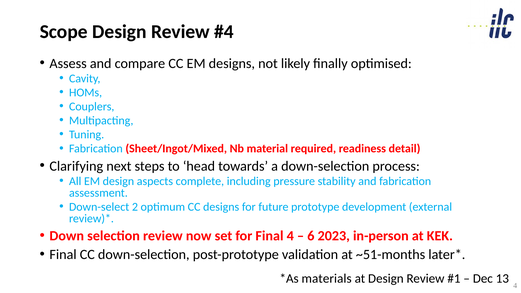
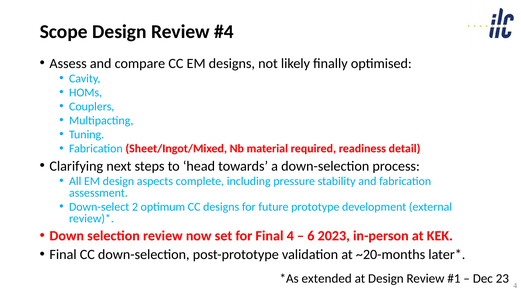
~51-months: ~51-months -> ~20-months (391, 255)
materials: materials -> extended (327, 279)
13: 13 -> 23 (502, 279)
